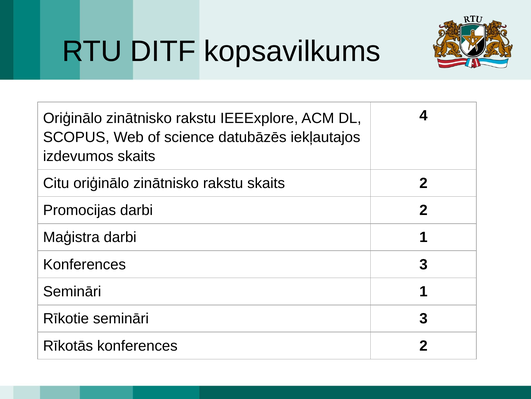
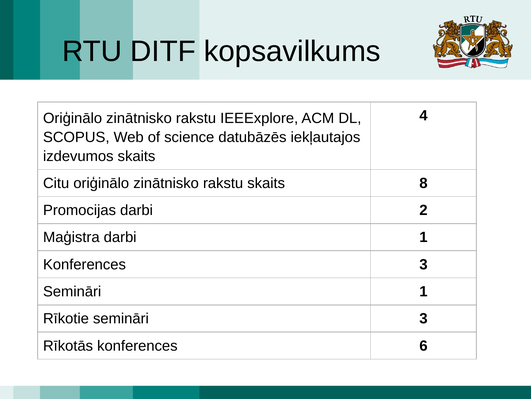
skaits 2: 2 -> 8 (424, 183)
konferences 2: 2 -> 6 (424, 345)
